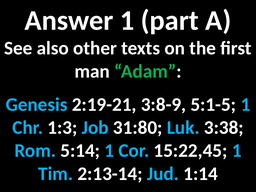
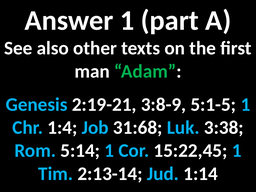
1:3: 1:3 -> 1:4 (62, 128)
31:80: 31:80 -> 31:68 (138, 128)
